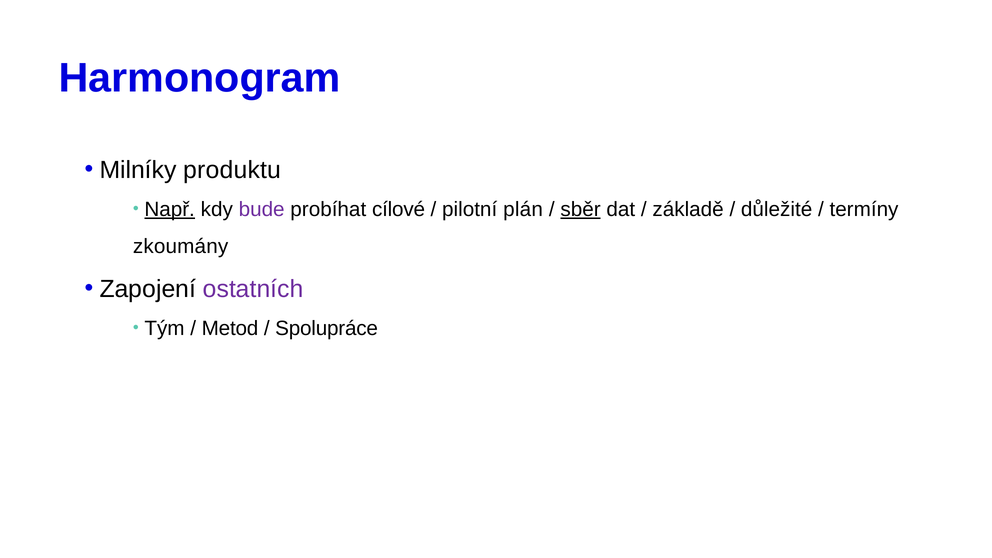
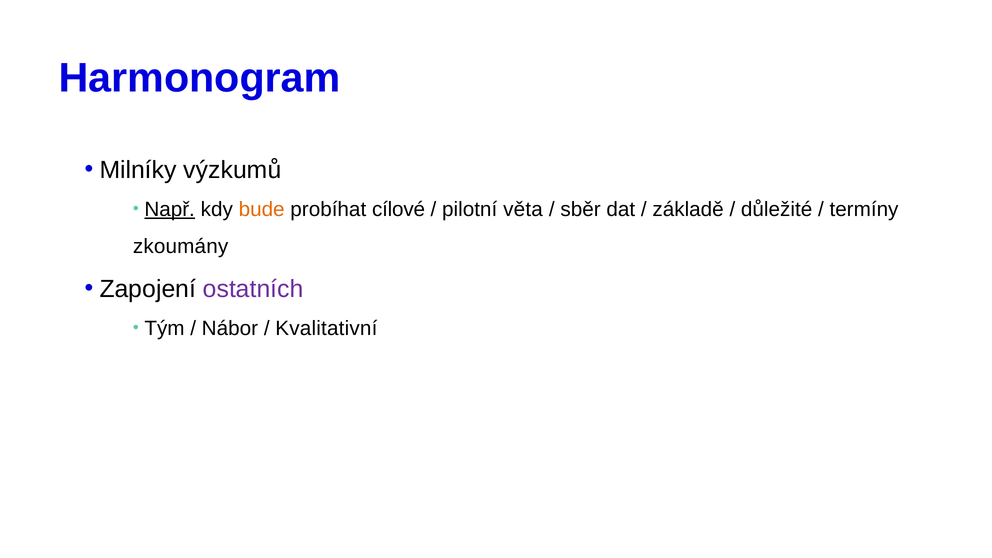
produktu: produktu -> výzkumů (232, 170)
bude colour: purple -> orange (262, 209)
plán: plán -> věta (523, 209)
sběr underline: present -> none (581, 209)
Metod: Metod -> Nábor (230, 328)
Spolupráce: Spolupráce -> Kvalitativní (326, 328)
